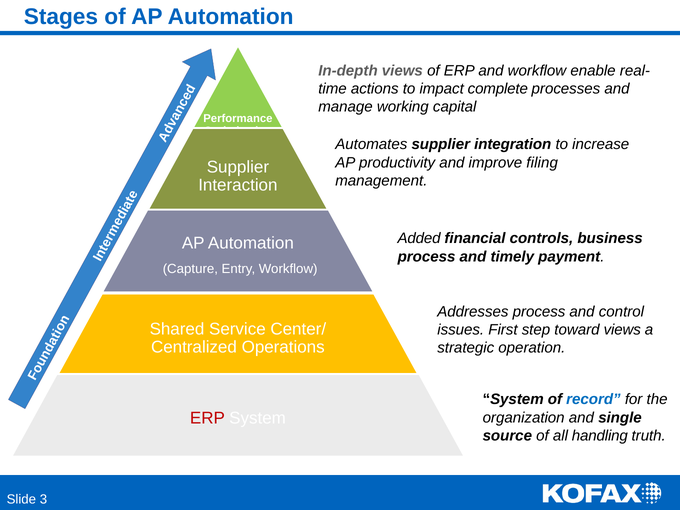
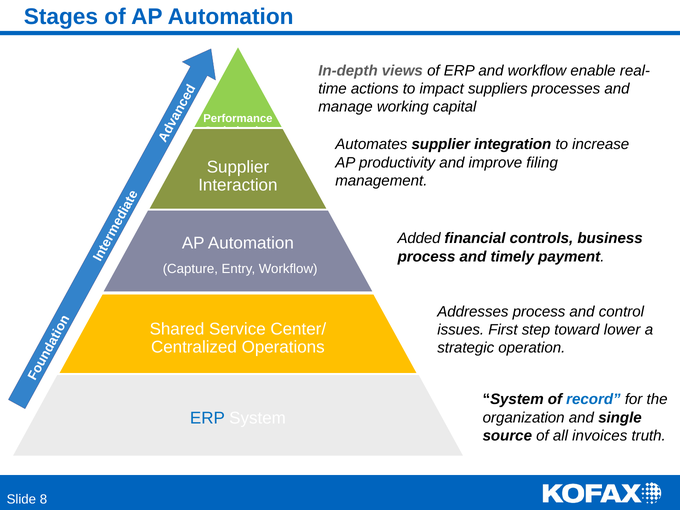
complete: complete -> suppliers (498, 89)
toward views: views -> lower (622, 330)
ERP colour: red -> blue (207, 418)
handling: handling -> invoices (600, 436)
3: 3 -> 8 (43, 500)
